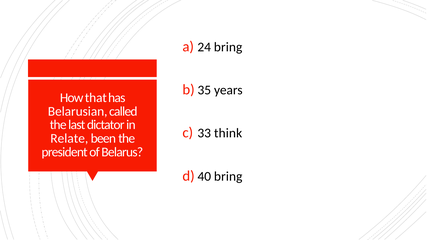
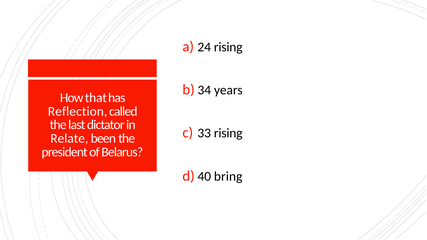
24 bring: bring -> rising (228, 47)
35: 35 -> 34 (204, 90)
Belarusian: Belarusian -> Reflection (78, 111)
33 think: think -> rising (228, 133)
